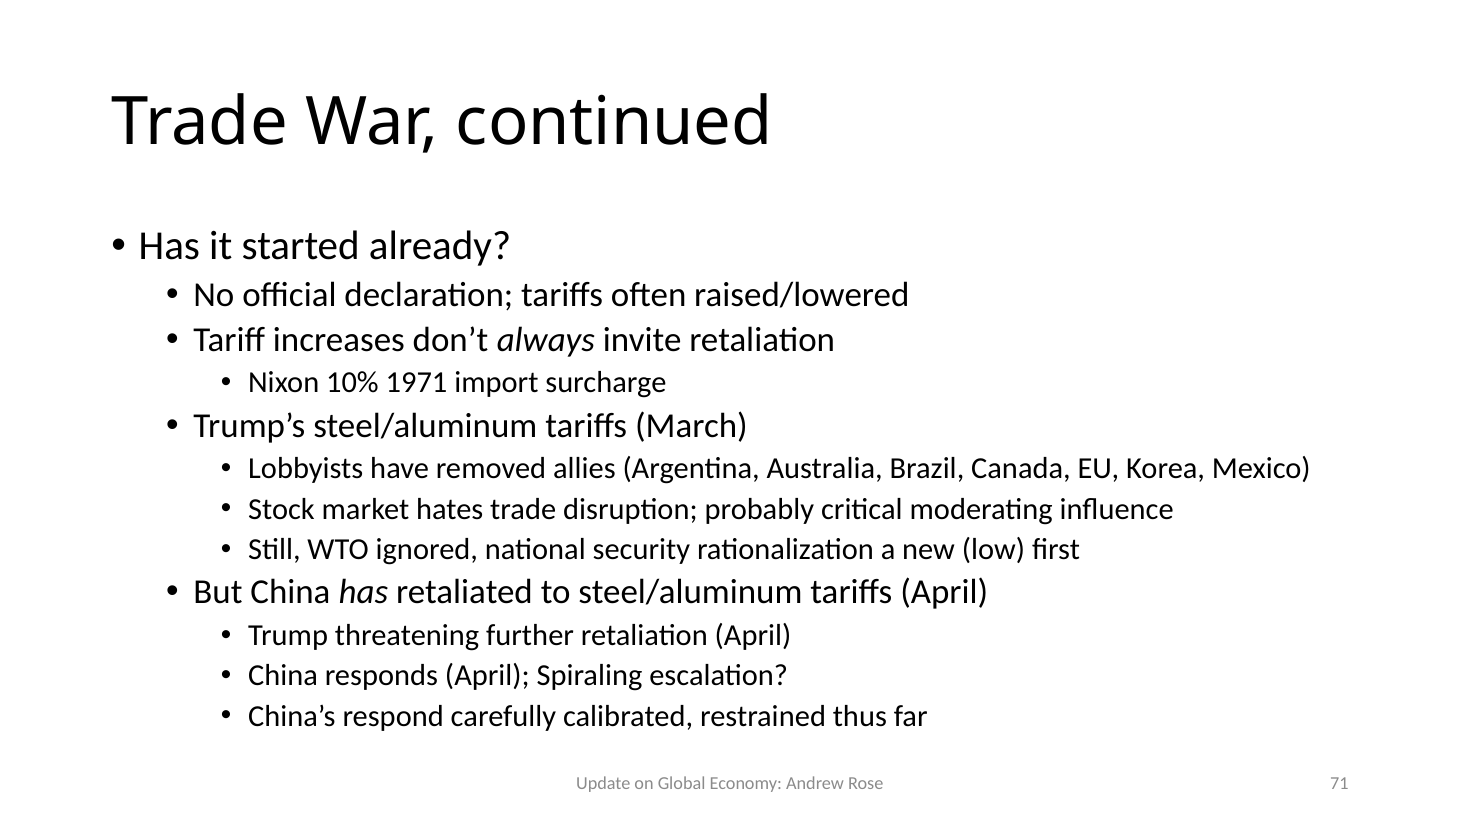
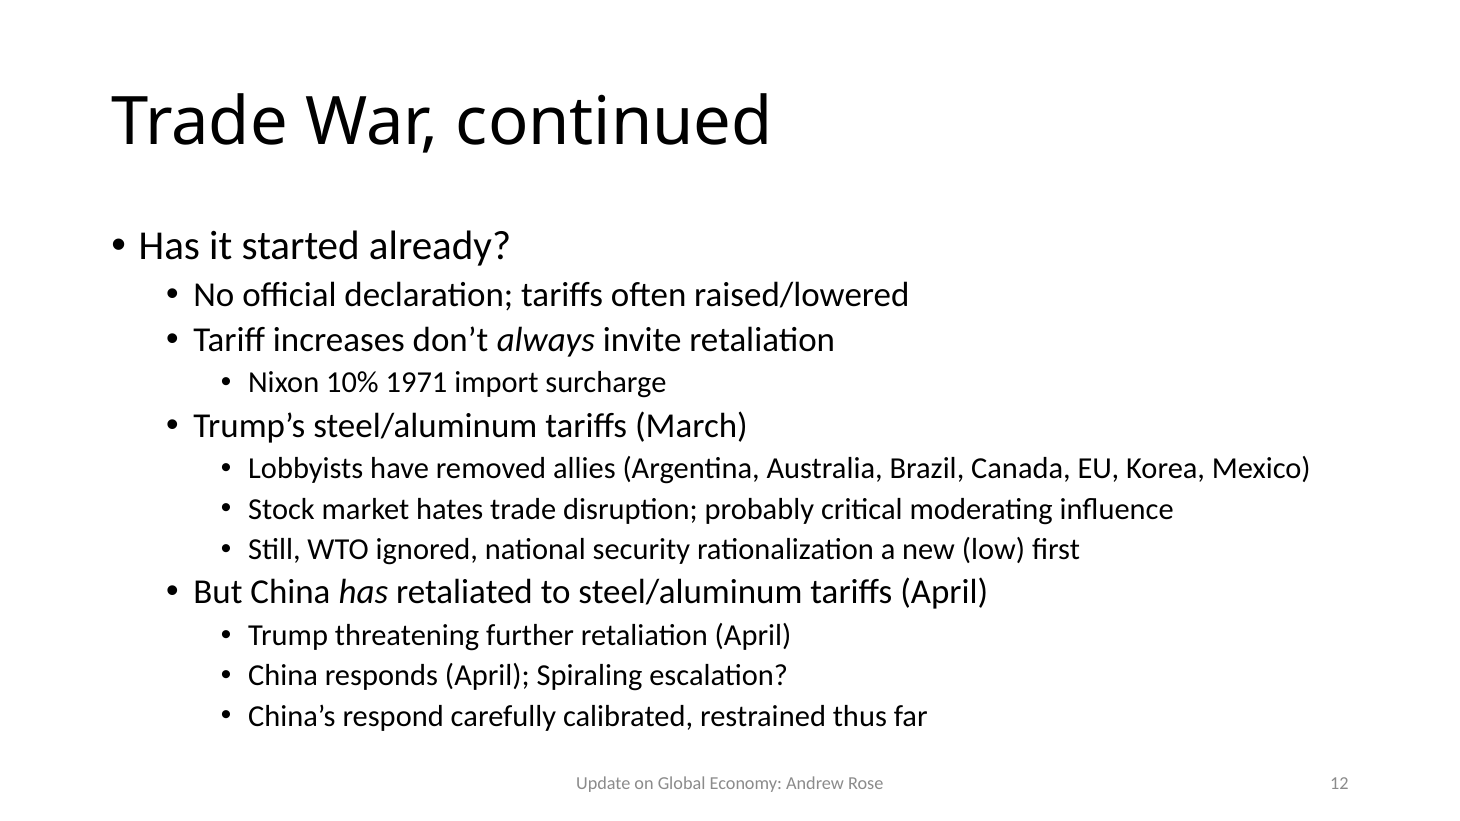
71: 71 -> 12 (1339, 784)
